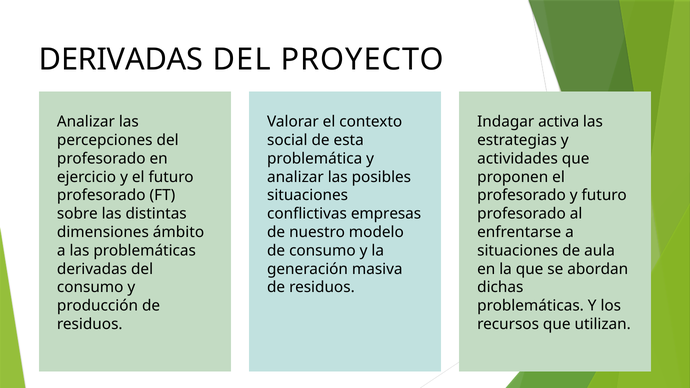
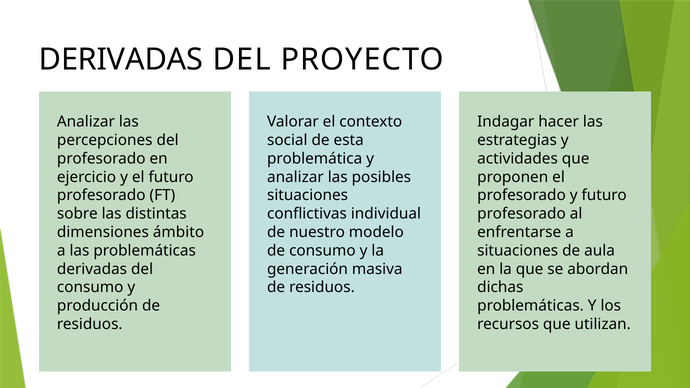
activa: activa -> hacer (559, 122)
empresas: empresas -> individual (386, 214)
